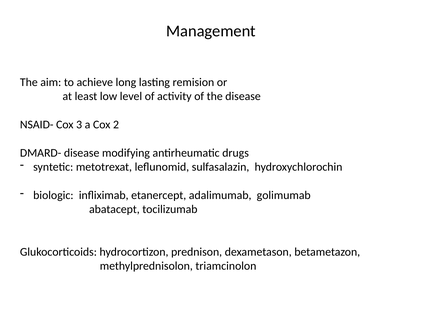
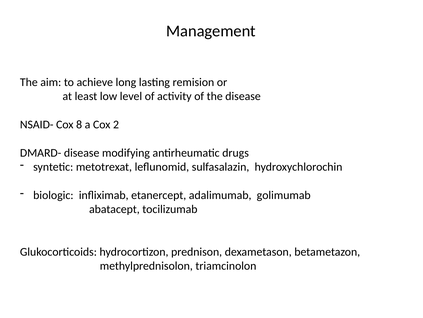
3: 3 -> 8 (79, 124)
